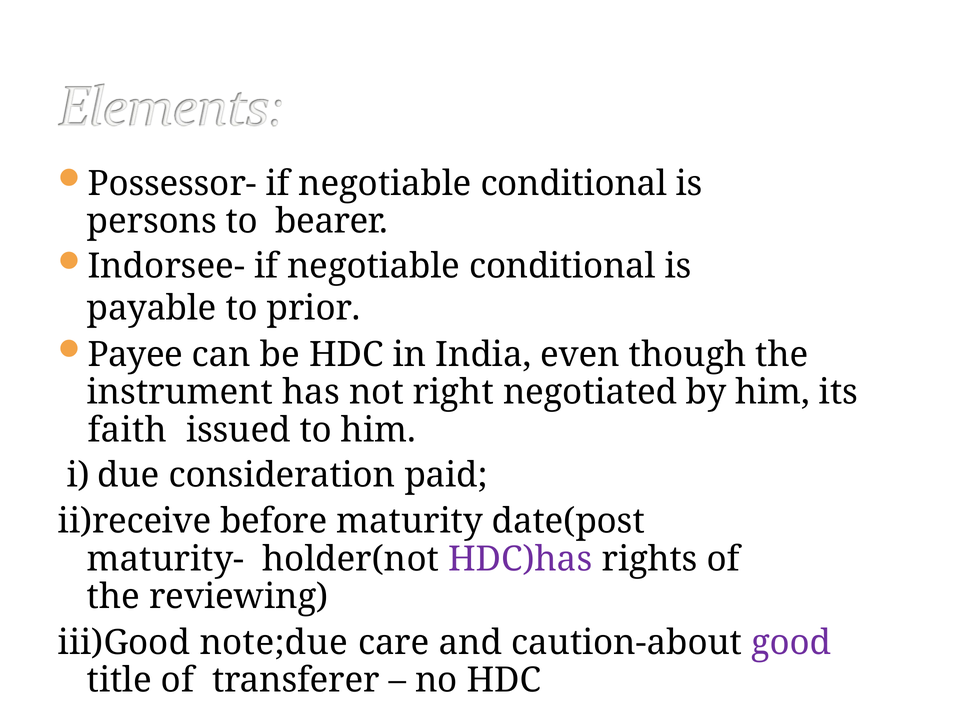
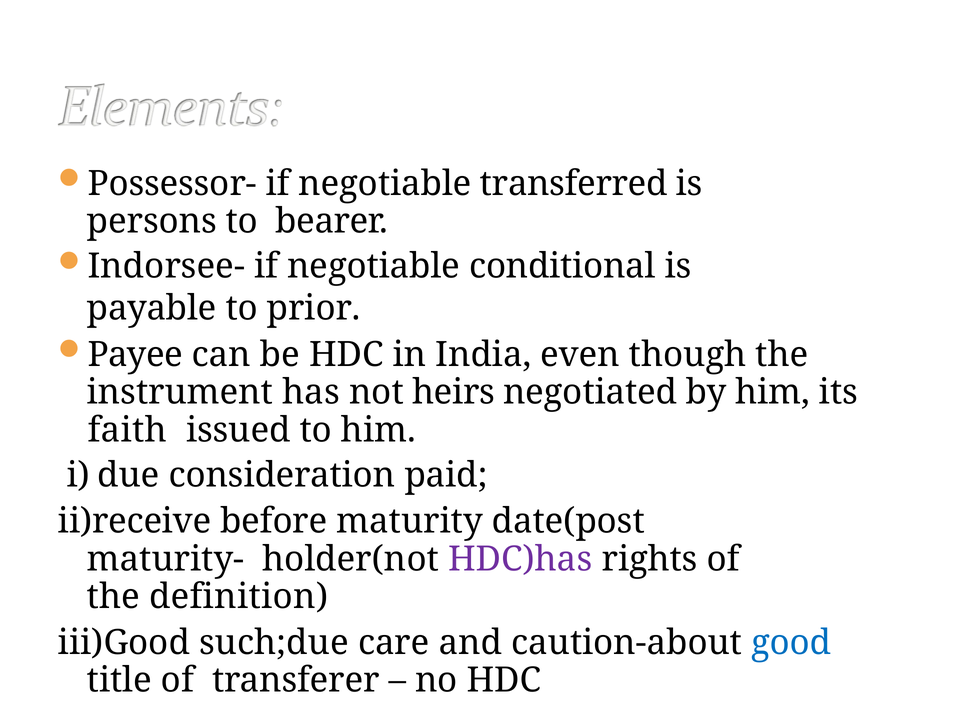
Possessor- if negotiable conditional: conditional -> transferred (574, 184)
right: right -> heirs (453, 392)
reviewing: reviewing -> definition (239, 597)
note;due: note;due -> such;due (274, 643)
good colour: purple -> blue (791, 643)
